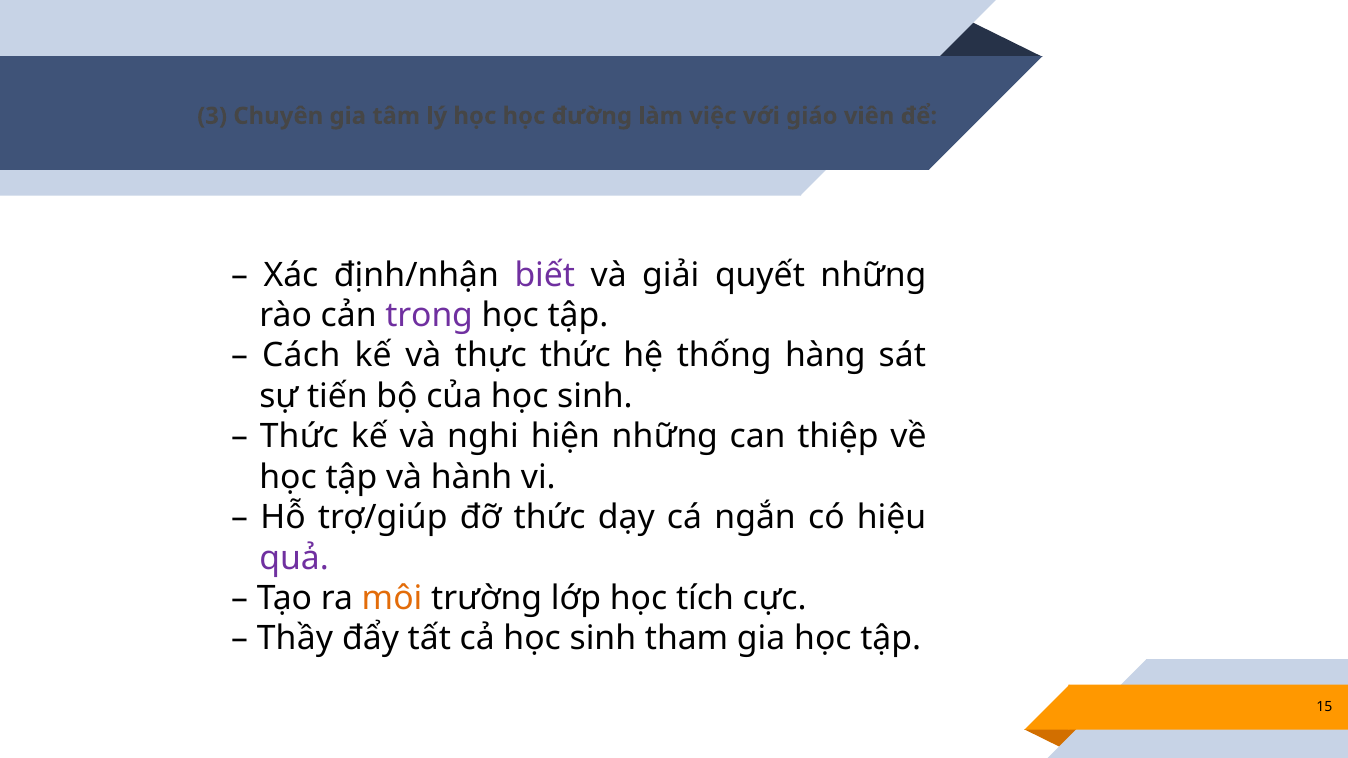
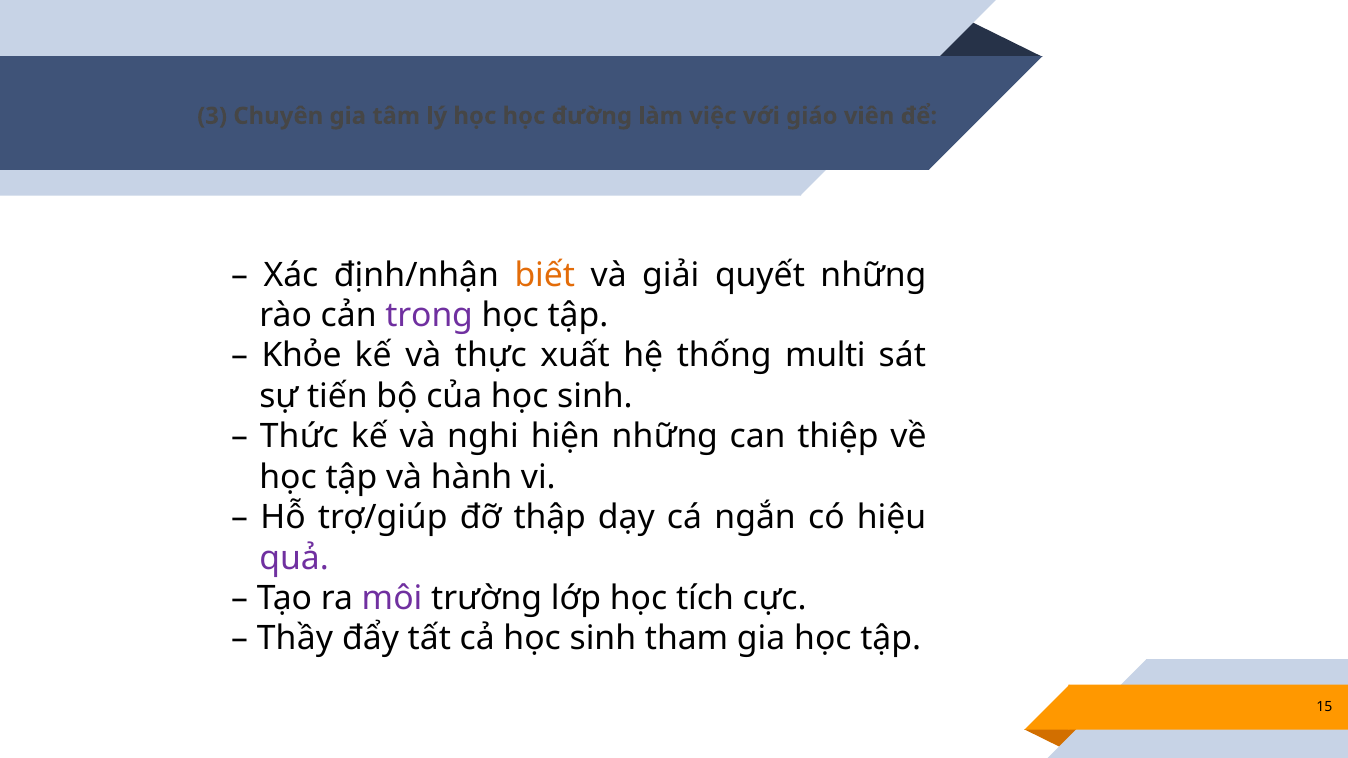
biết colour: purple -> orange (545, 275)
Cách: Cách -> Khỏe (302, 356)
thực thức: thức -> xuất (575, 356)
hàng: hàng -> multi (825, 356)
đỡ thức: thức -> thập (550, 518)
môi colour: orange -> purple (392, 599)
